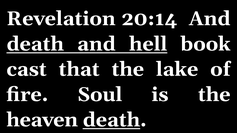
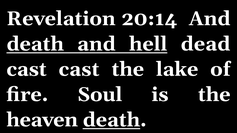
book: book -> dead (205, 44)
cast that: that -> cast (79, 69)
